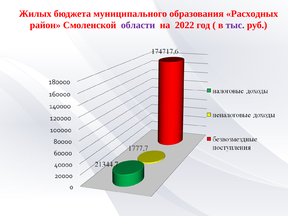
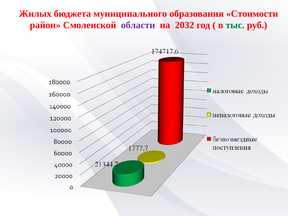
Расходных: Расходных -> Стоимости (252, 14)
2022: 2022 -> 2032 (185, 25)
тыс colour: purple -> green (235, 25)
